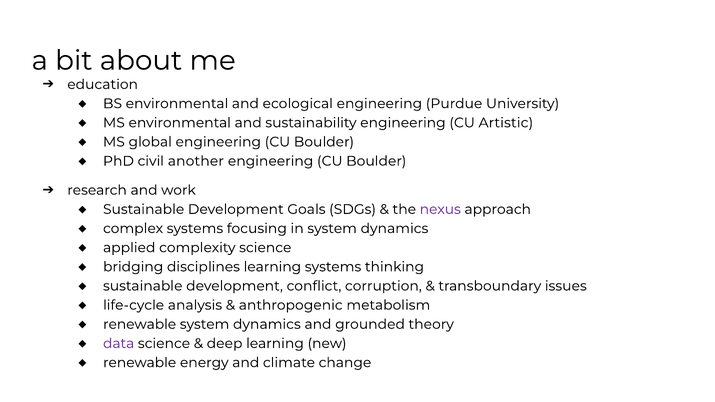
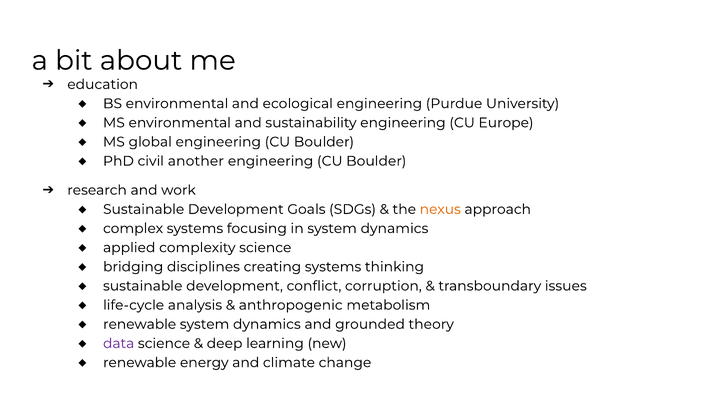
Artistic: Artistic -> Europe (506, 123)
nexus colour: purple -> orange (440, 209)
disciplines learning: learning -> creating (272, 267)
